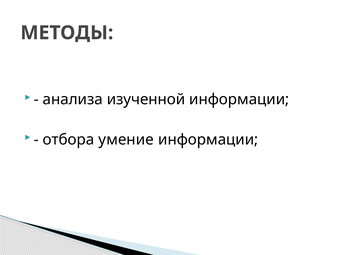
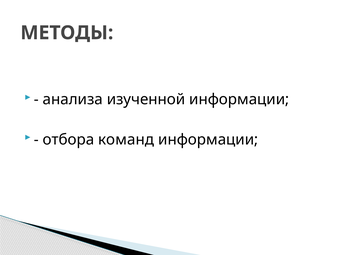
умение: умение -> команд (126, 140)
